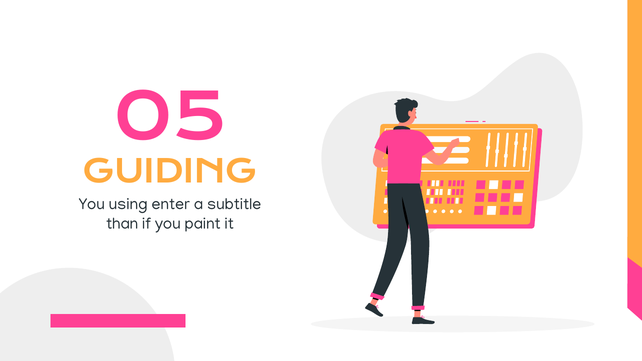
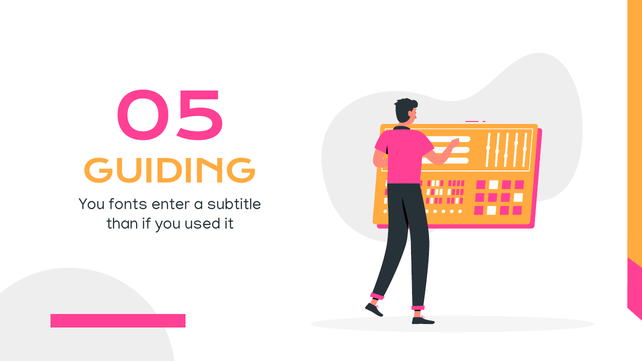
using: using -> fonts (128, 204)
paint: paint -> used (203, 223)
